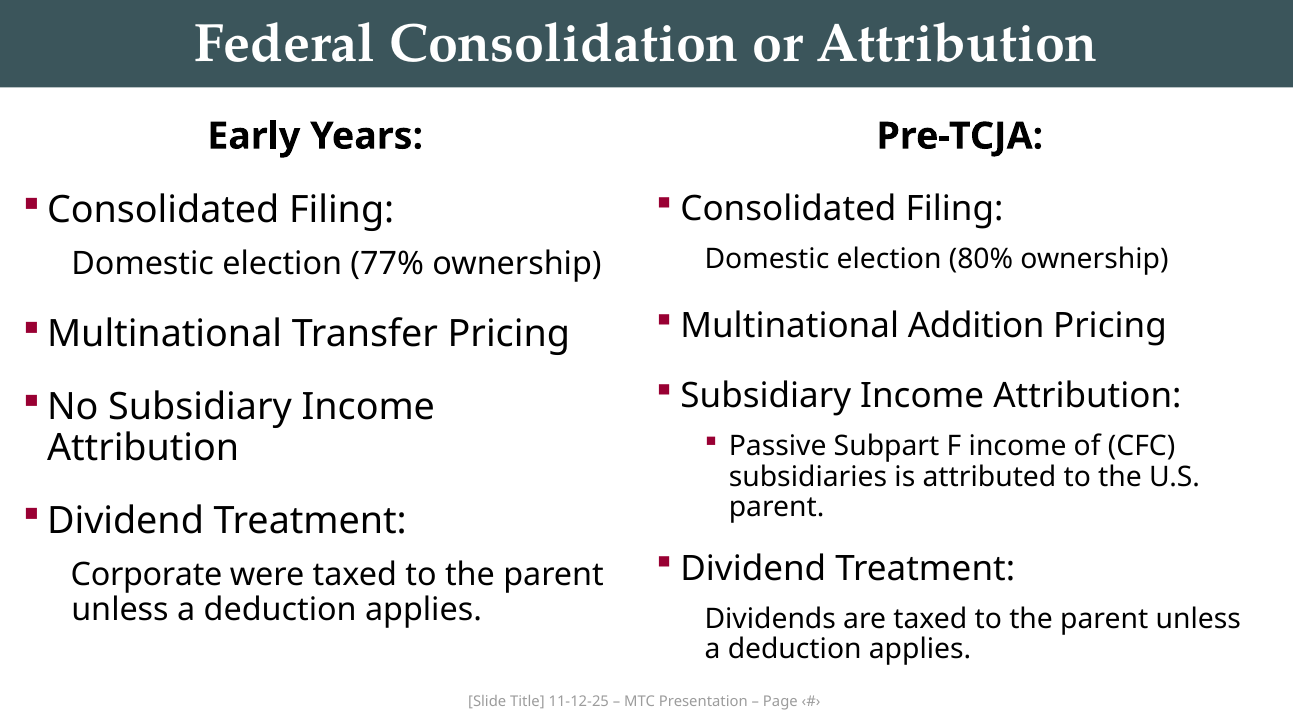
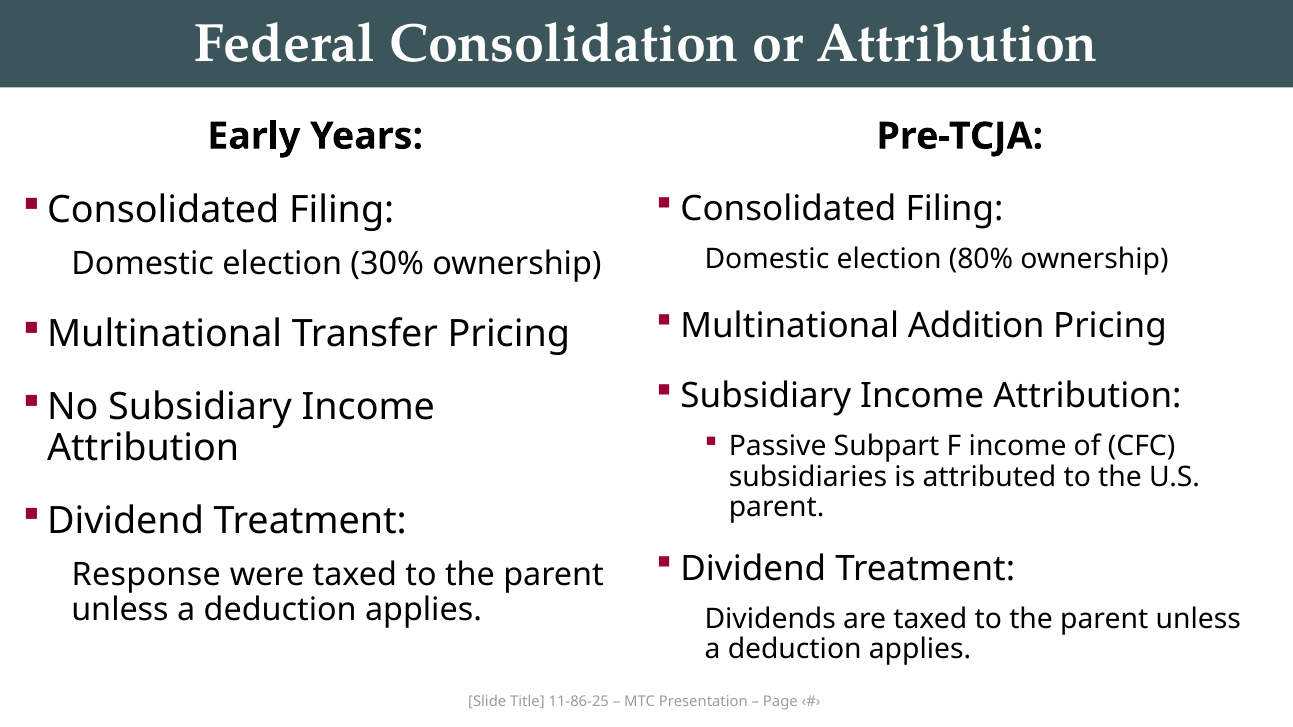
77%: 77% -> 30% (387, 264)
Corporate: Corporate -> Response (146, 575)
11-12-25: 11-12-25 -> 11-86-25 (579, 702)
